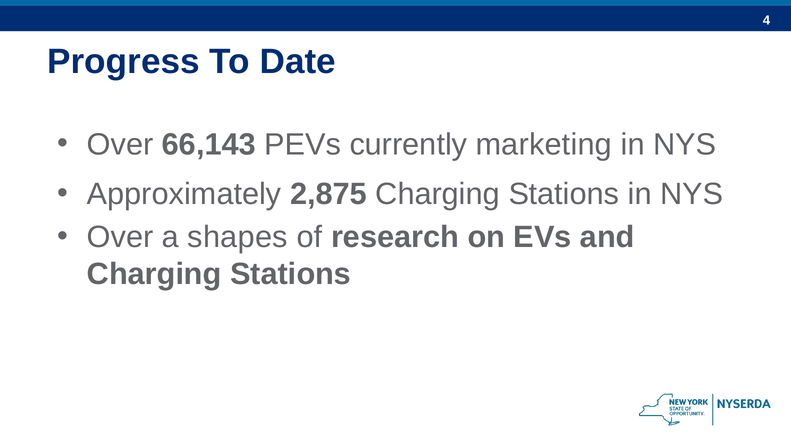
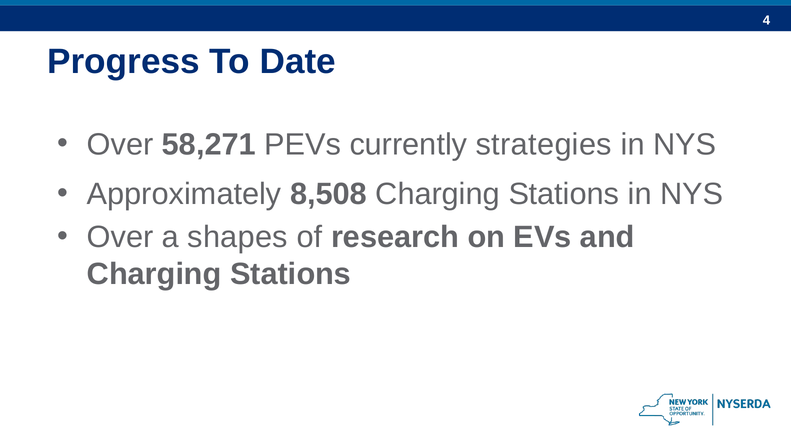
66,143: 66,143 -> 58,271 (209, 144)
marketing: marketing -> strategies (544, 144)
2,875: 2,875 -> 8,508 (328, 194)
